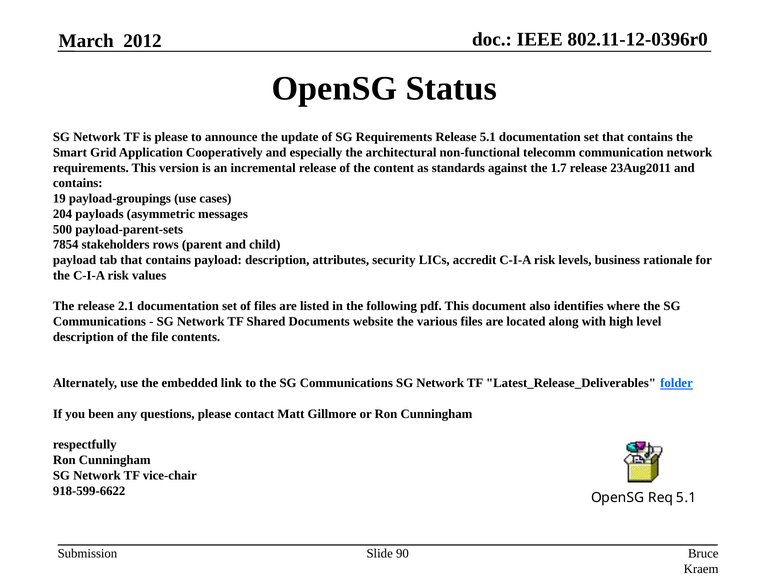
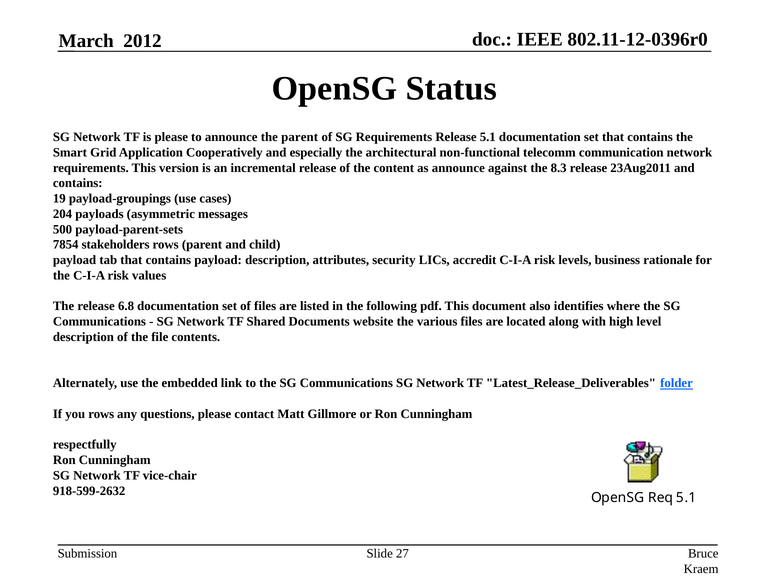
the update: update -> parent (300, 137)
as standards: standards -> announce (458, 168)
1.7: 1.7 -> 8.3 (559, 168)
2.1: 2.1 -> 6.8 (126, 306)
you been: been -> rows (101, 414)
918-599-6622: 918-599-6622 -> 918-599-2632 (89, 491)
90: 90 -> 27 (402, 553)
